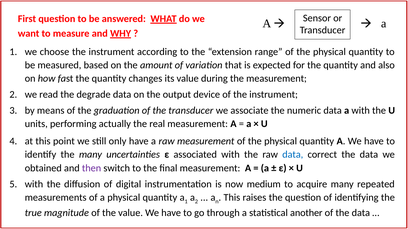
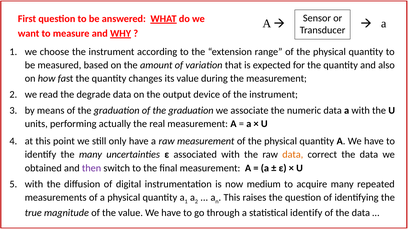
graduation of the transducer: transducer -> graduation (191, 111)
data colour: blue -> orange (293, 155)
statistical another: another -> identify (306, 213)
